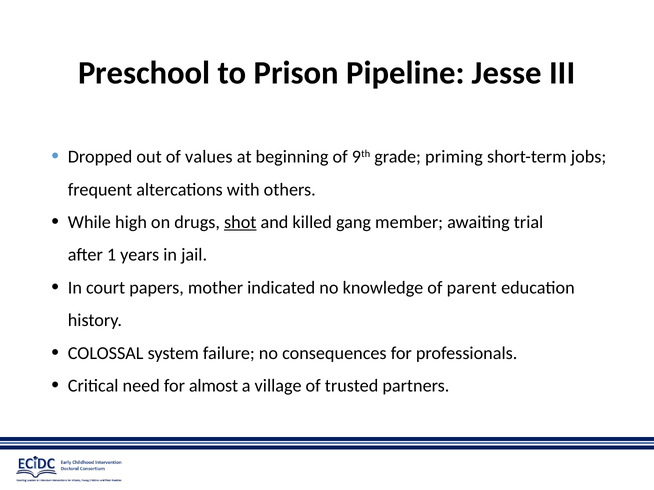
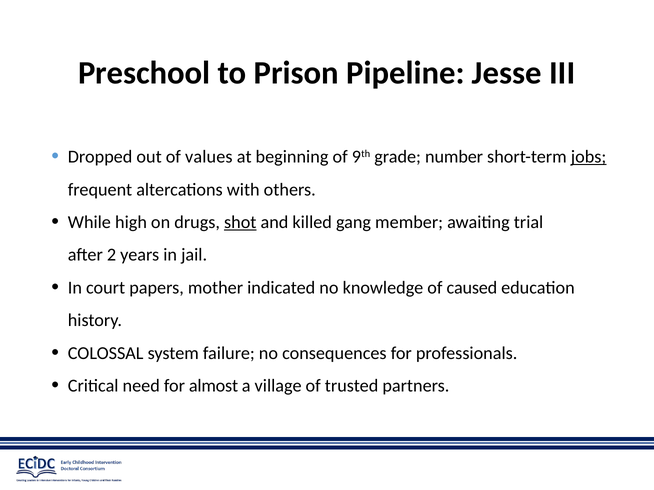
priming: priming -> number (454, 157)
jobs underline: none -> present (589, 157)
1: 1 -> 2 (112, 255)
parent: parent -> caused (472, 288)
